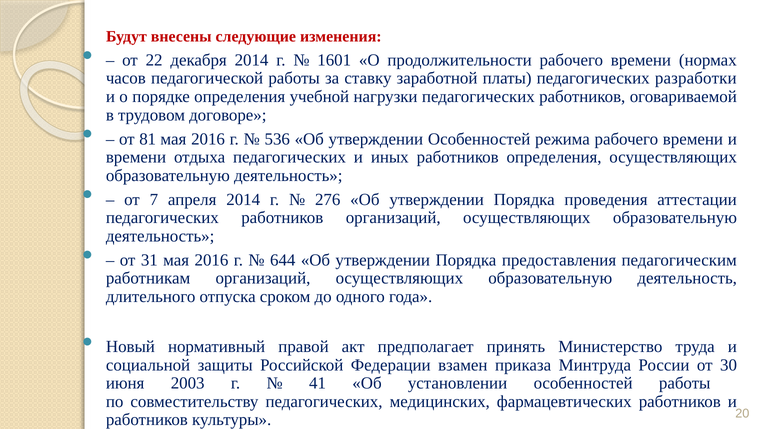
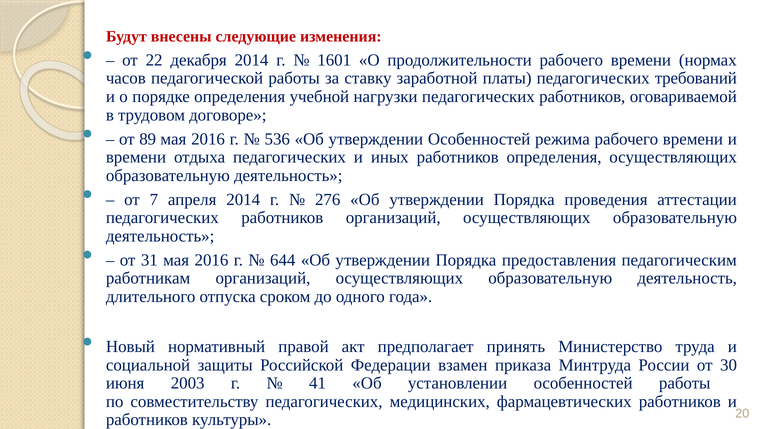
разработки: разработки -> требований (696, 78)
81: 81 -> 89 (148, 139)
